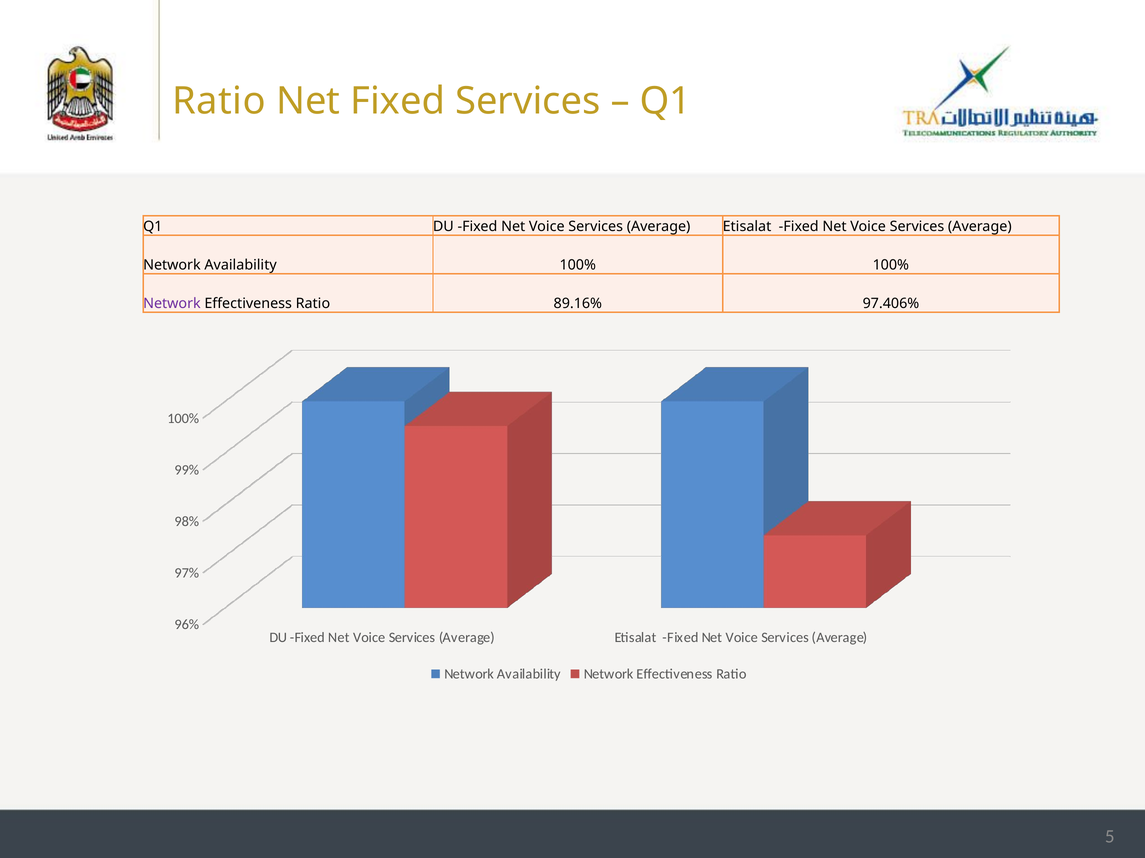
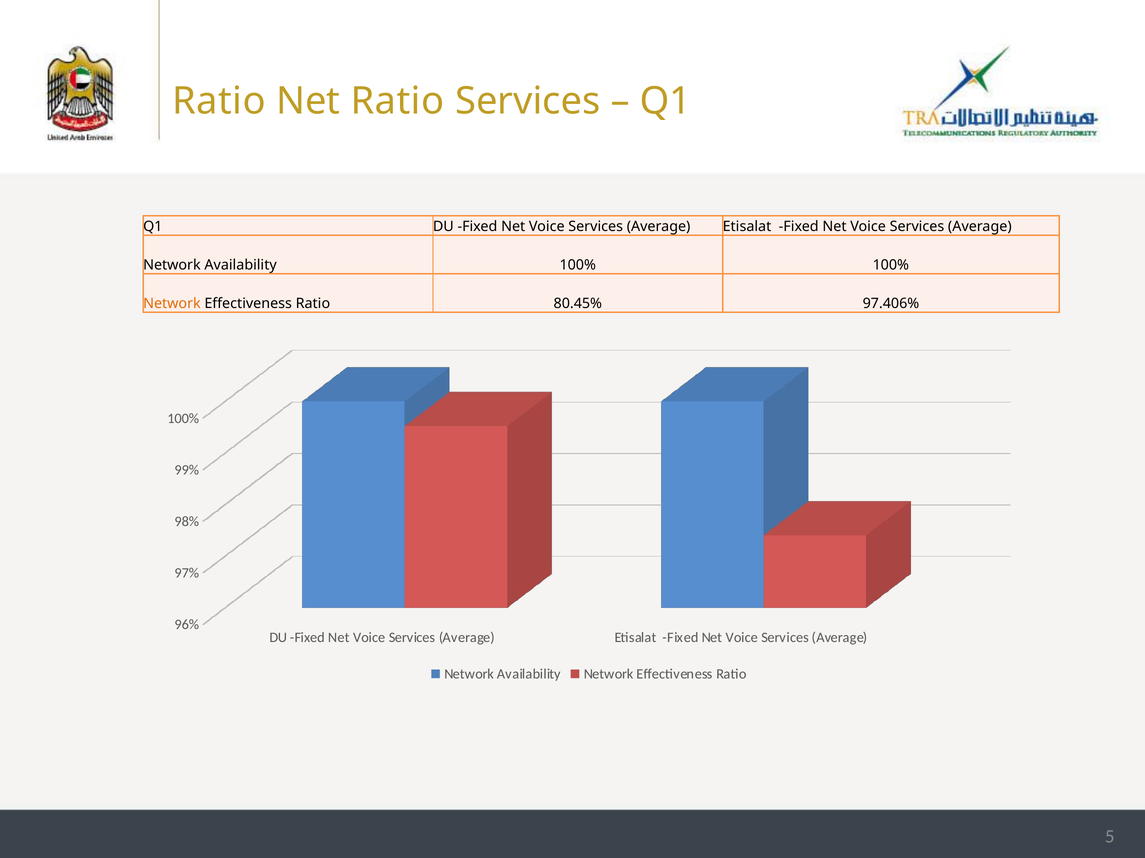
Net Fixed: Fixed -> Ratio (398, 101)
Network colour: purple -> orange (172, 304)
89.16%: 89.16% -> 80.45% (578, 304)
